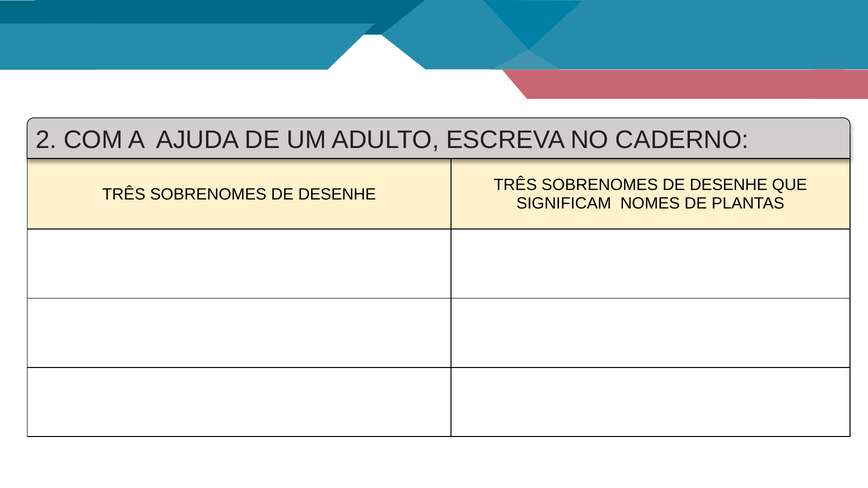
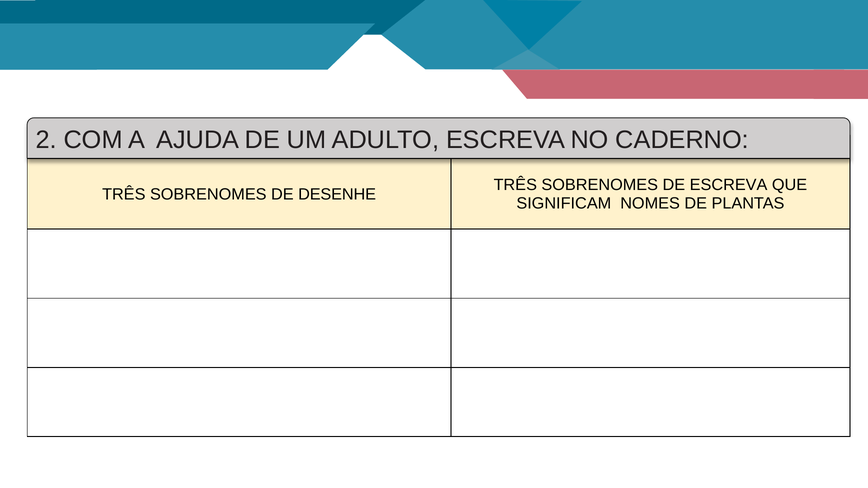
DESENHE: DESENHE -> ESCREVA (729, 185)
